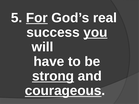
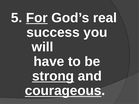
you underline: present -> none (95, 32)
